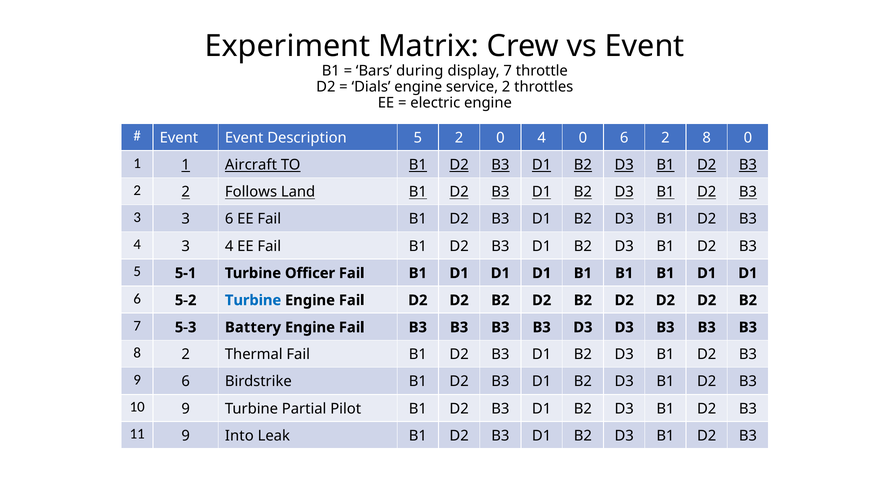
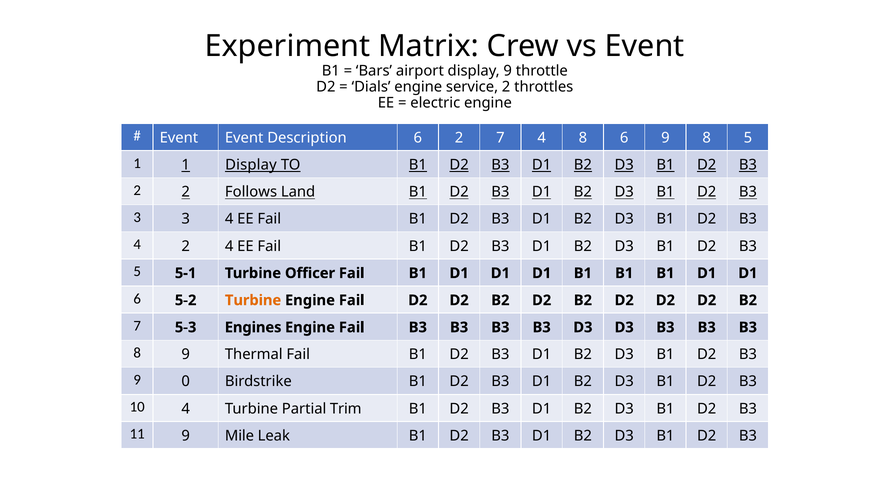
during: during -> airport (420, 71)
display 7: 7 -> 9 (508, 71)
Description 5: 5 -> 6 (418, 138)
2 0: 0 -> 7 (500, 138)
4 0: 0 -> 8 (583, 138)
6 2: 2 -> 9 (665, 138)
8 0: 0 -> 5 (748, 138)
1 Aircraft: Aircraft -> Display (251, 165)
3 6: 6 -> 4 (229, 219)
4 3: 3 -> 2 (186, 246)
Turbine colour: blue -> orange (253, 300)
Battery: Battery -> Engines (253, 327)
8 2: 2 -> 9 (186, 354)
9 6: 6 -> 0 (186, 381)
10 9: 9 -> 4 (186, 408)
Pilot: Pilot -> Trim (346, 408)
Into: Into -> Mile (239, 435)
